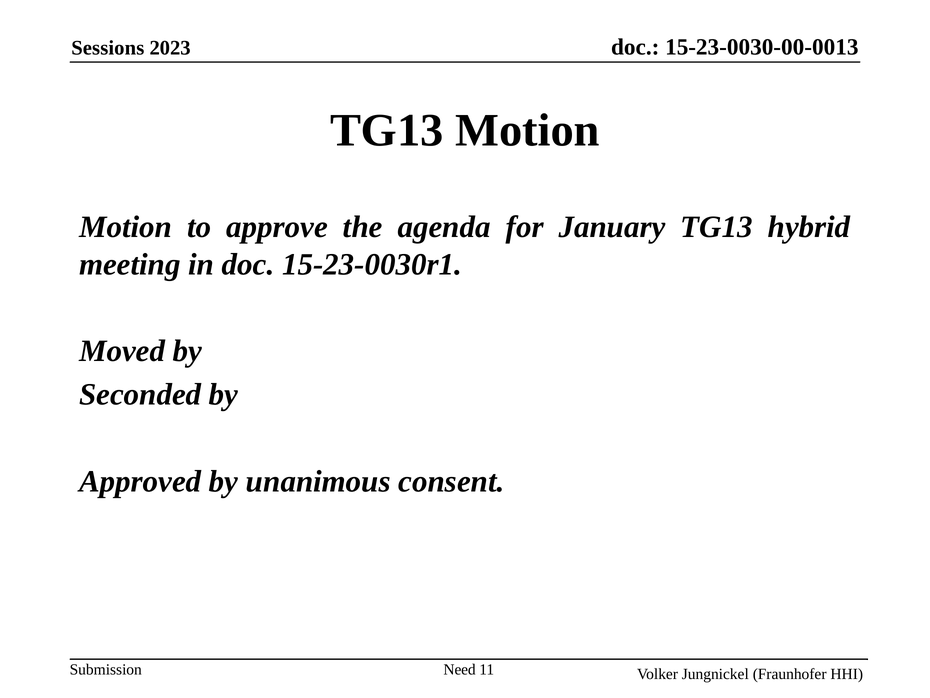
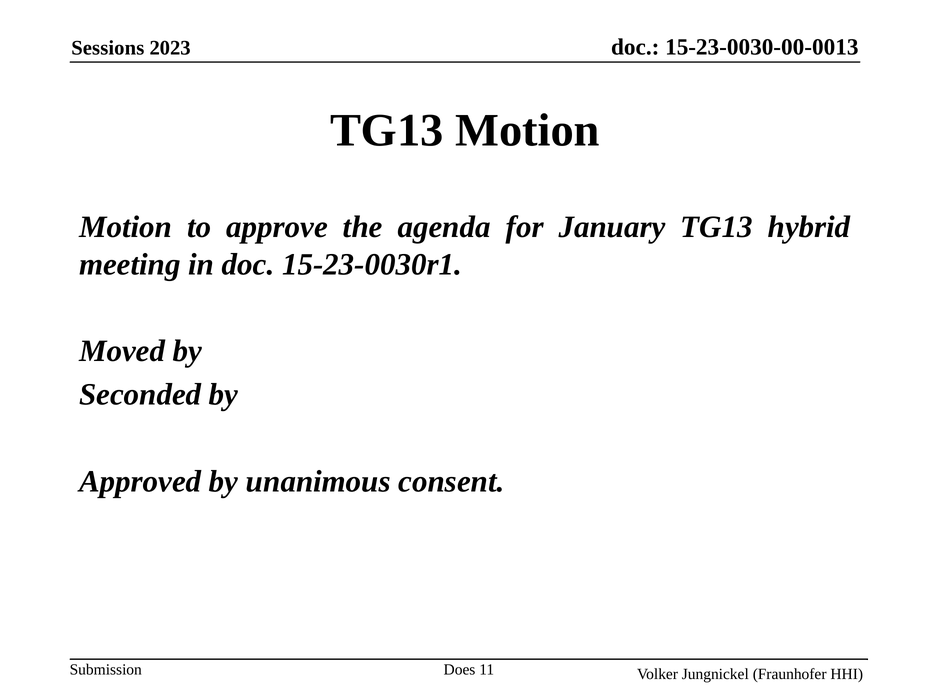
Need: Need -> Does (460, 669)
